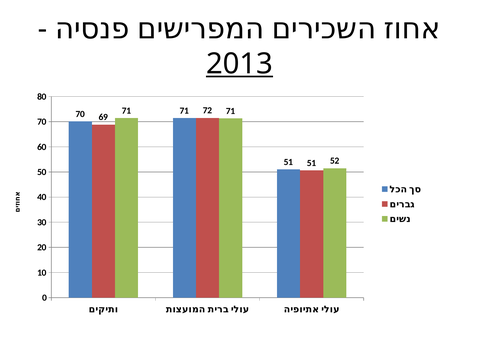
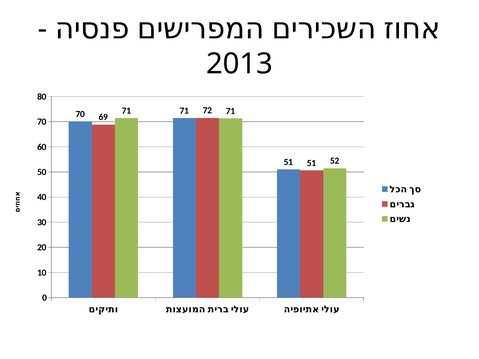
2013 underline: present -> none (239, 64)
